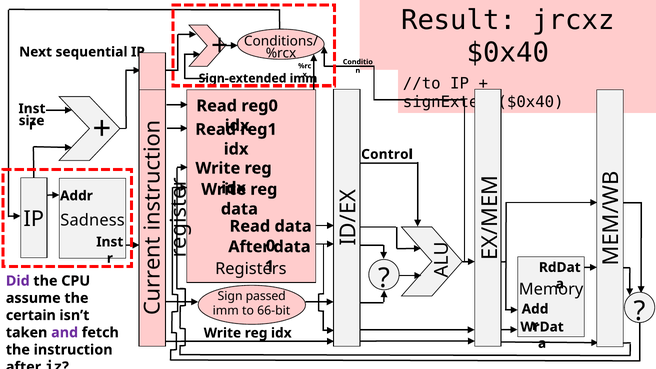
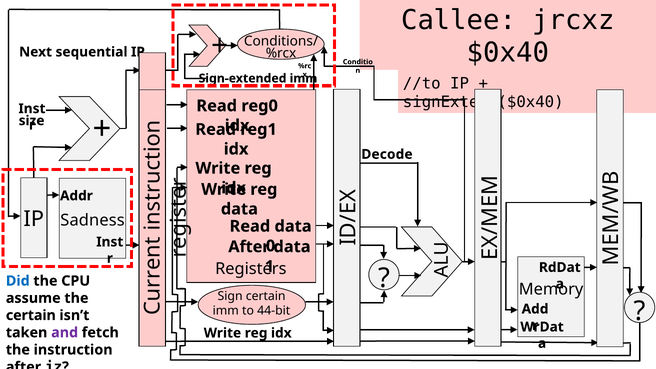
Result: Result -> Callee (459, 20)
Control: Control -> Decode (387, 154)
Did colour: purple -> blue (18, 281)
Sign passed: passed -> certain (266, 296)
66-bit: 66-bit -> 44-bit (274, 311)
